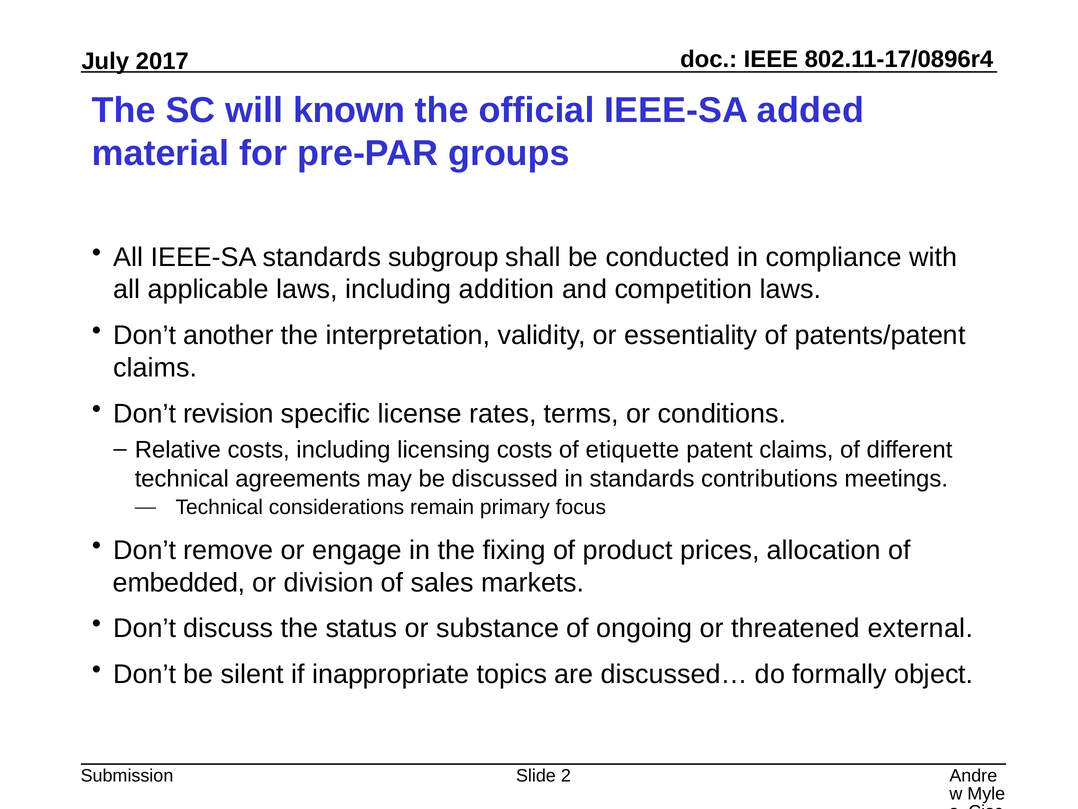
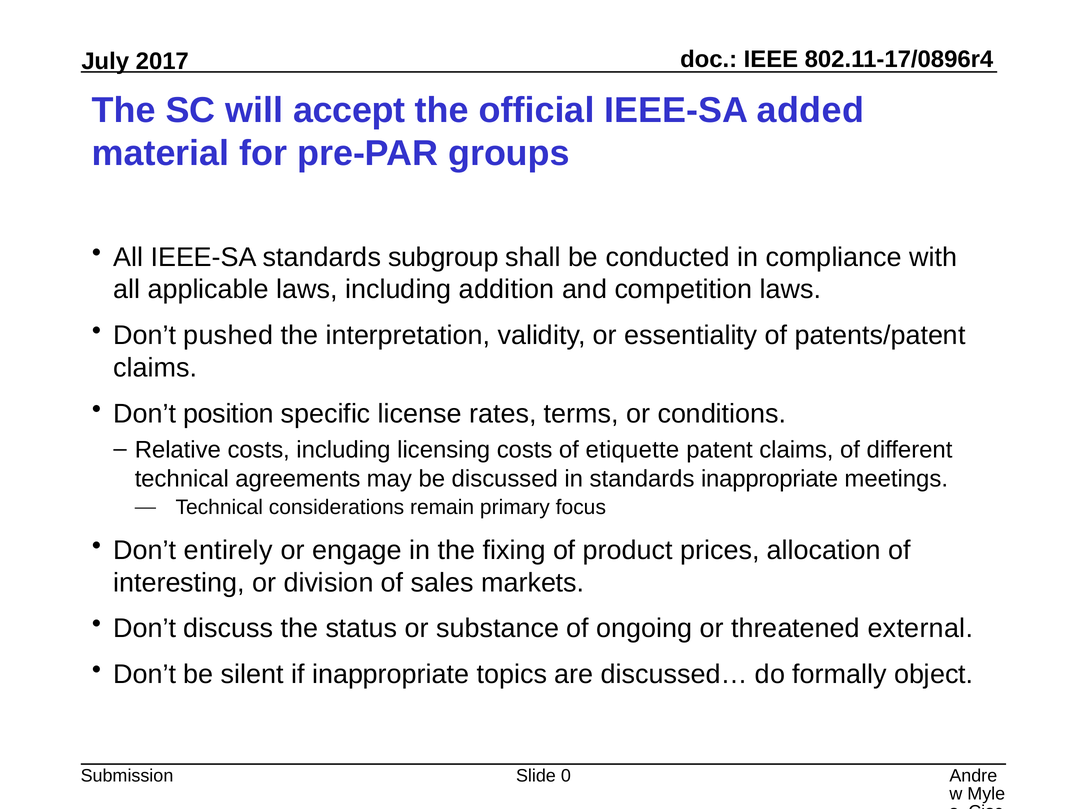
known: known -> accept (349, 110)
another: another -> pushed (228, 335)
revision: revision -> position (228, 413)
standards contributions: contributions -> inappropriate (770, 478)
remove: remove -> entirely (228, 550)
embedded: embedded -> interesting (179, 582)
2: 2 -> 0 (566, 775)
